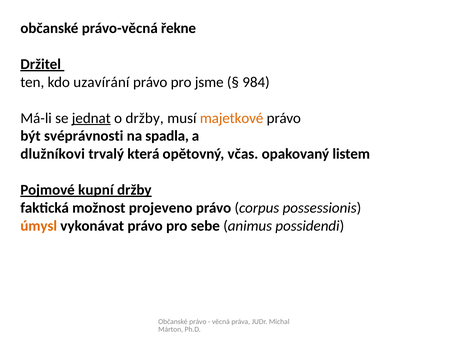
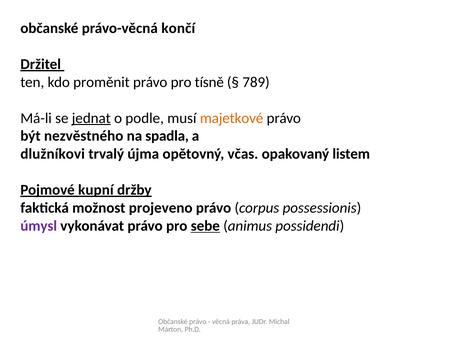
řekne: řekne -> končí (178, 28)
uzavírání: uzavírání -> proměnit (101, 82)
jsme: jsme -> tísně (209, 82)
984: 984 -> 789 (256, 82)
o držby: držby -> podle (145, 118)
svéprávnosti: svéprávnosti -> nezvěstného (84, 136)
která: která -> újma (143, 154)
úmysl colour: orange -> purple (39, 226)
sebe underline: none -> present (205, 226)
